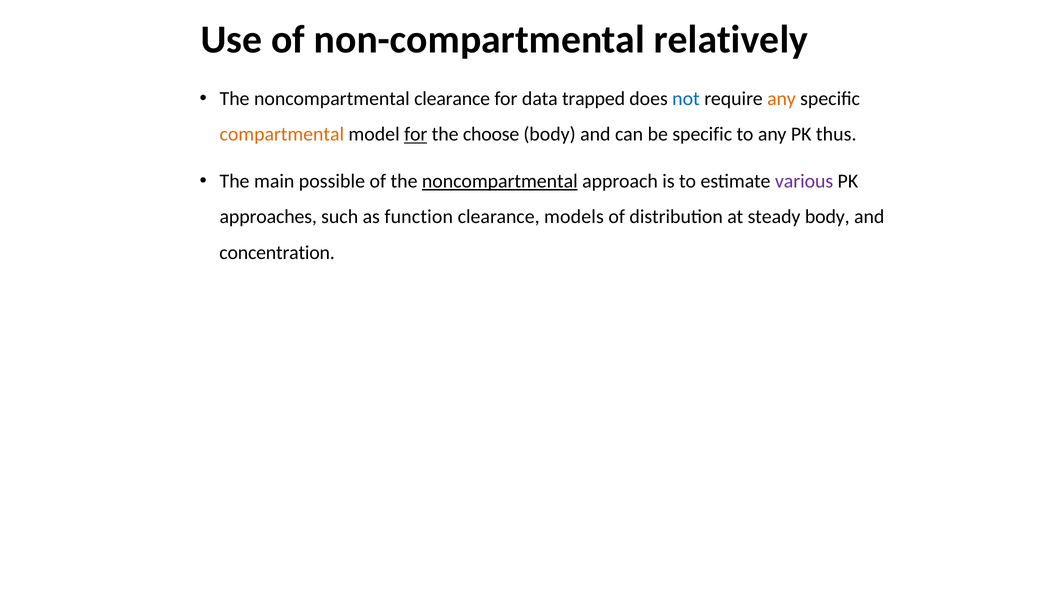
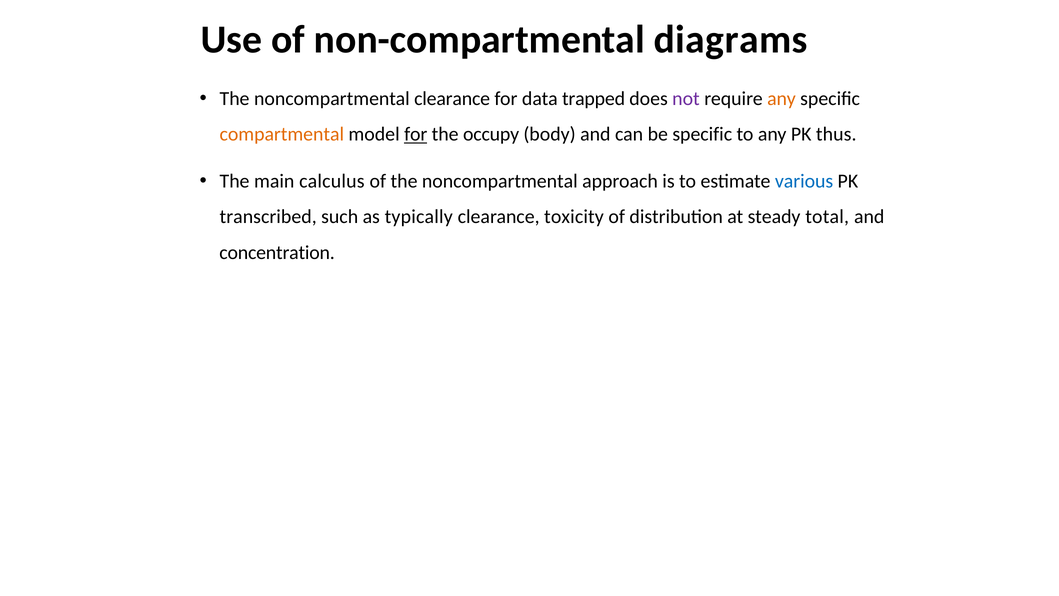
relatively: relatively -> diagrams (731, 40)
not colour: blue -> purple (686, 99)
choose: choose -> occupy (491, 134)
possible: possible -> calculus (332, 181)
noncompartmental underline: present -> none (500, 181)
various colour: purple -> blue (804, 181)
approaches: approaches -> transcribed (268, 217)
function: function -> typically (419, 217)
models: models -> toxicity (574, 217)
steady body: body -> total (827, 217)
